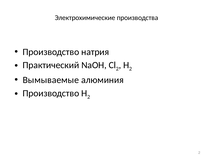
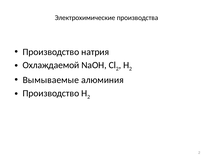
Практический: Практический -> Охлаждаемой (51, 65)
